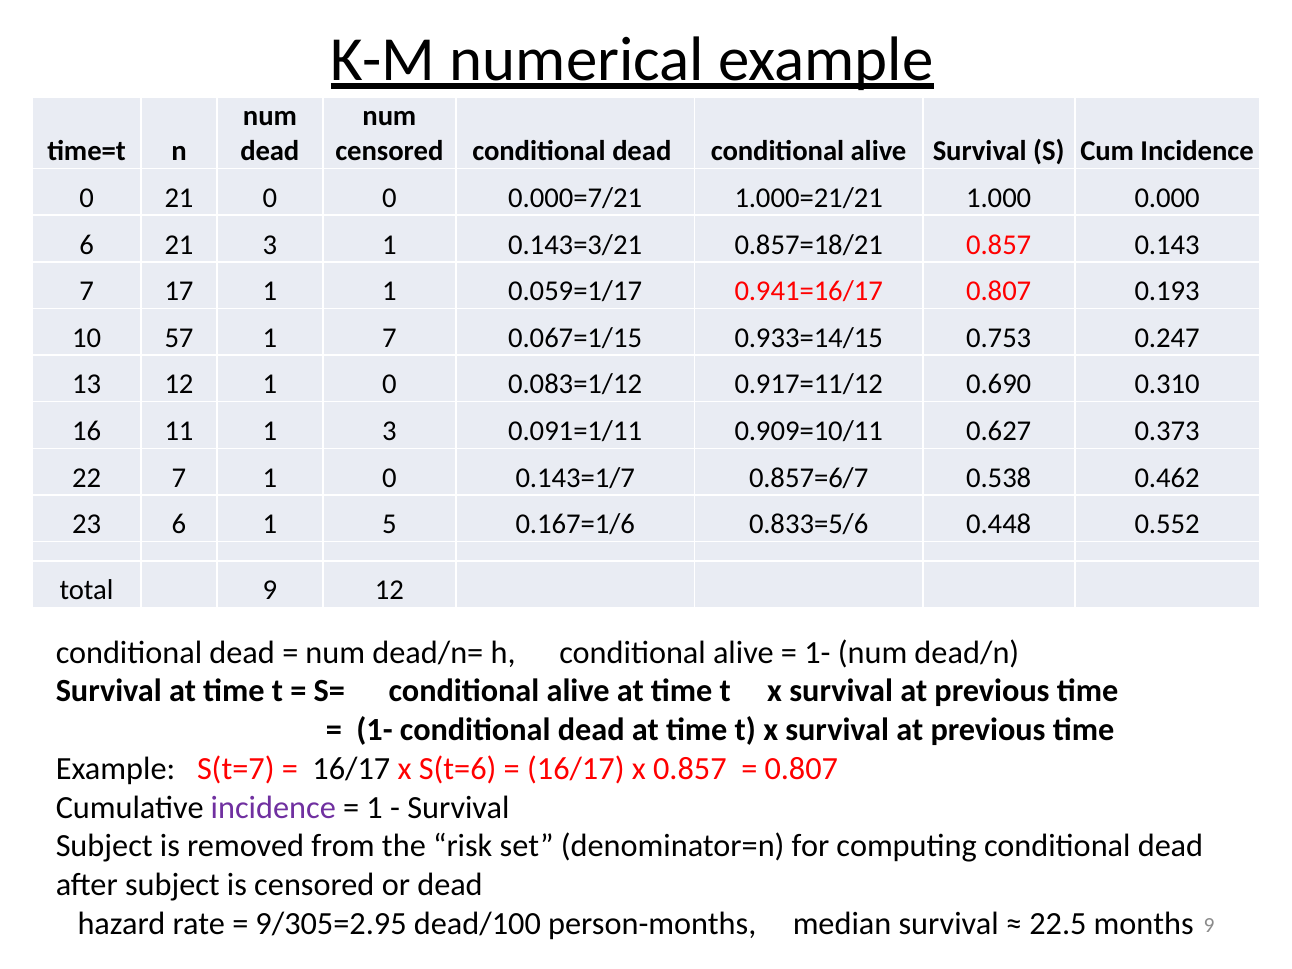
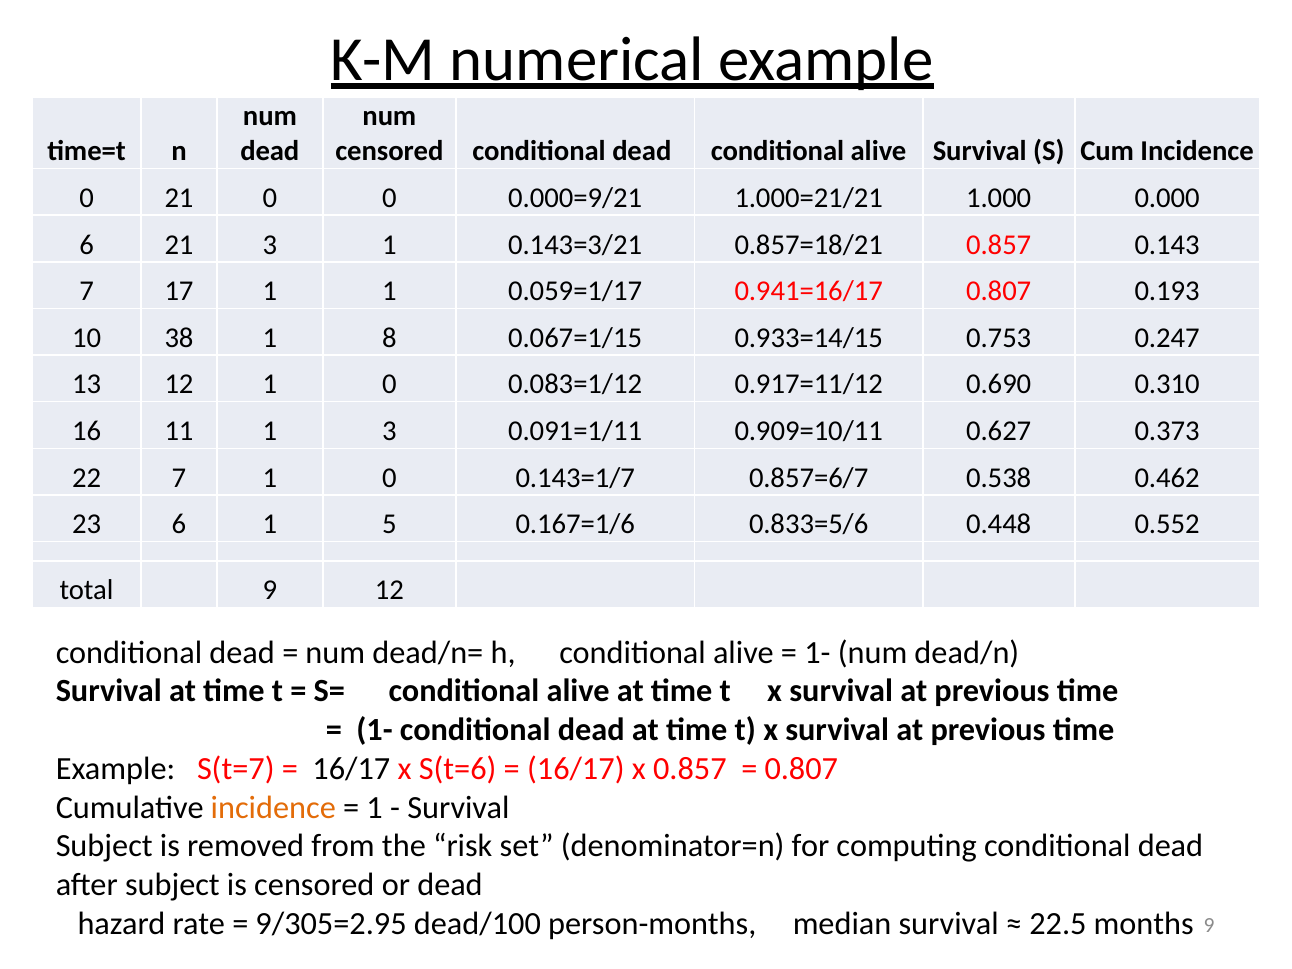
0.000=7/21: 0.000=7/21 -> 0.000=9/21 (575, 198)
57: 57 -> 38 (179, 338)
1 7: 7 -> 8 (389, 338)
incidence colour: purple -> orange (273, 807)
